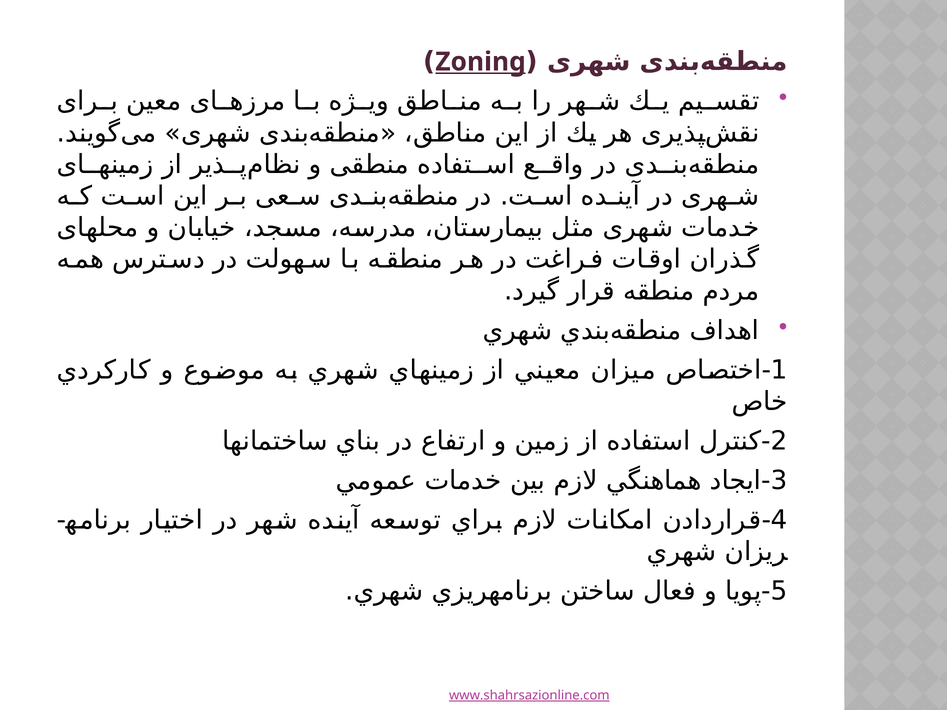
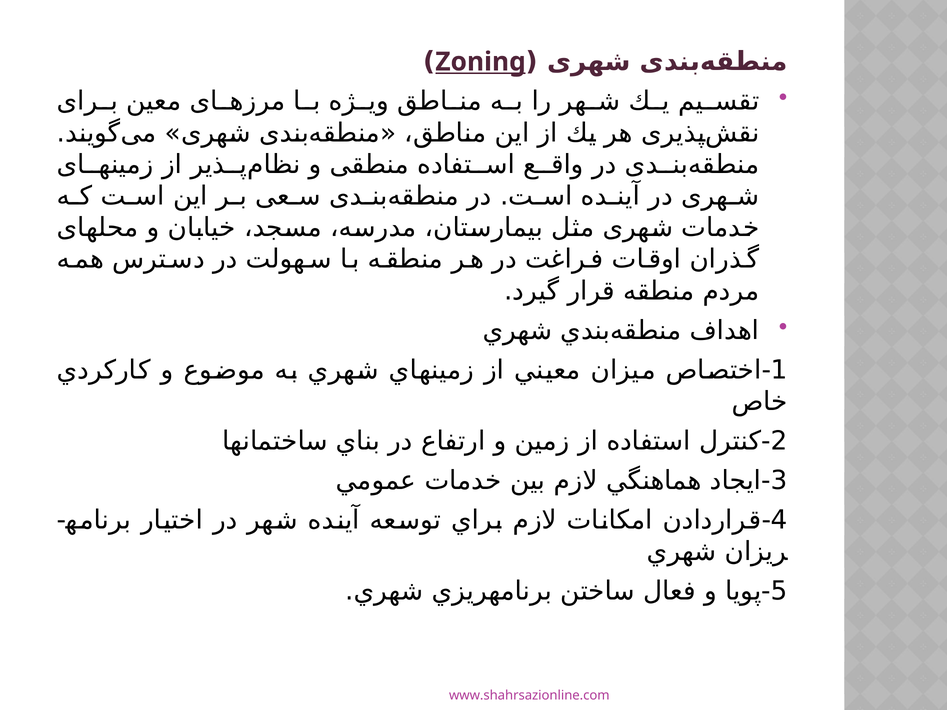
www.shahrsazionline.com underline: present -> none (529, 696)
